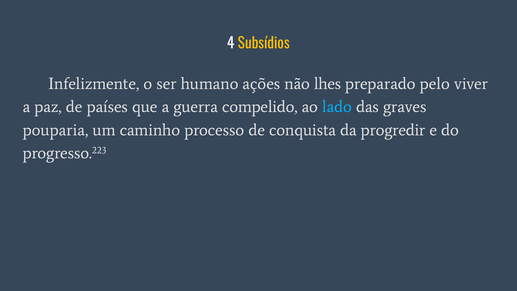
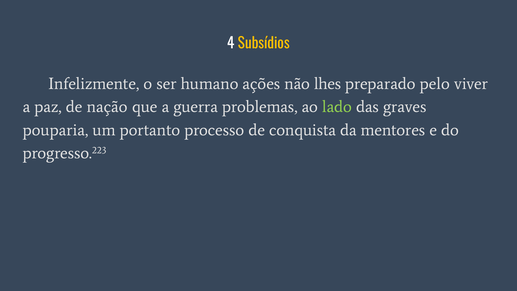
países: países -> nação (107, 107)
compelido: compelido -> problemas (260, 107)
lado colour: light blue -> light green (337, 107)
caminho: caminho -> portanto (150, 130)
progredir: progredir -> mentores (393, 130)
